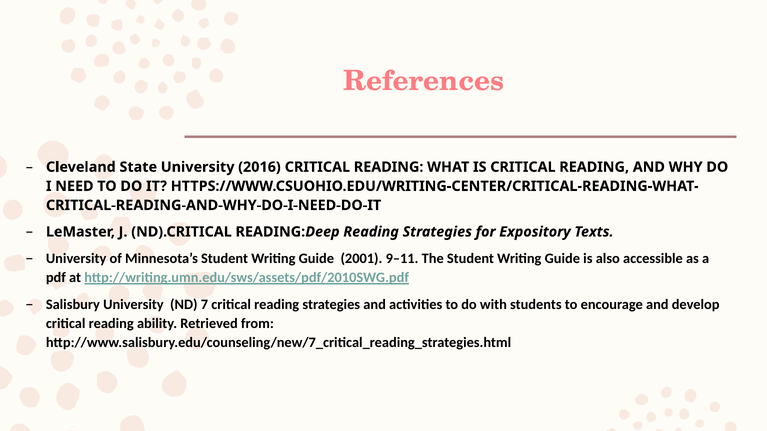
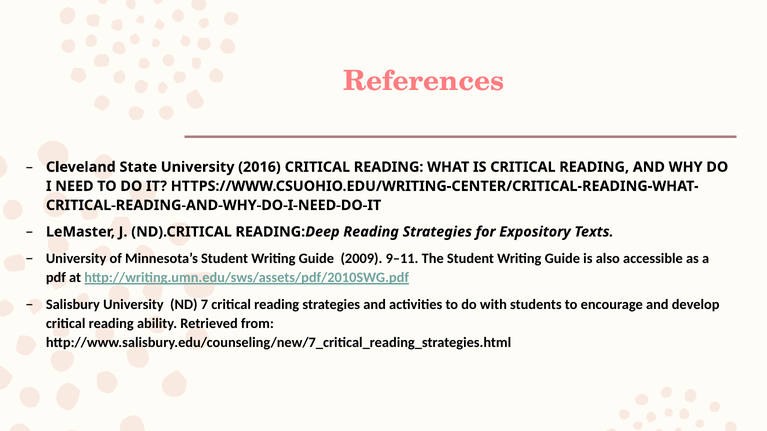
2001: 2001 -> 2009 (361, 259)
